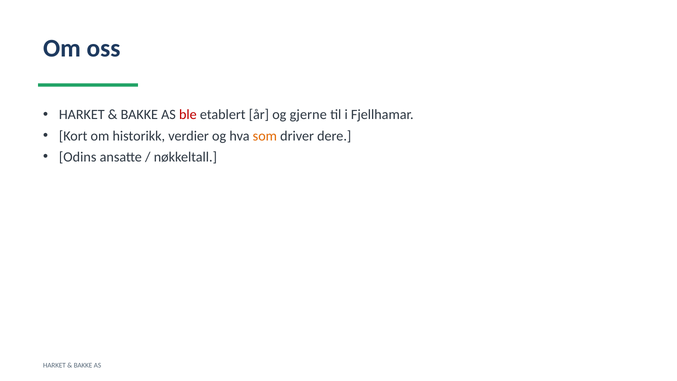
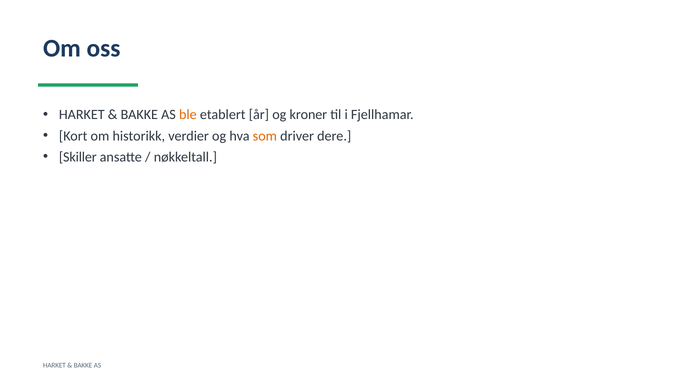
ble colour: red -> orange (188, 115)
gjerne: gjerne -> kroner (308, 115)
Odins: Odins -> Skiller (78, 157)
